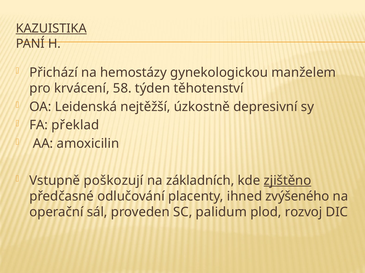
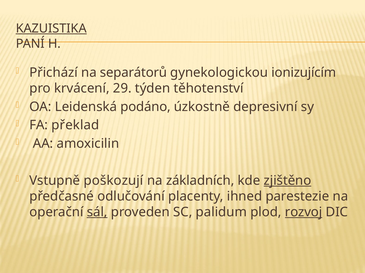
hemostázy: hemostázy -> separátorů (133, 73)
manželem: manželem -> ionizujícím (304, 73)
58: 58 -> 29 (122, 89)
nejtěžší: nejtěžší -> podáno (146, 107)
zvýšeného: zvýšeného -> parestezie (297, 197)
sál underline: none -> present (97, 213)
rozvoj underline: none -> present (304, 213)
